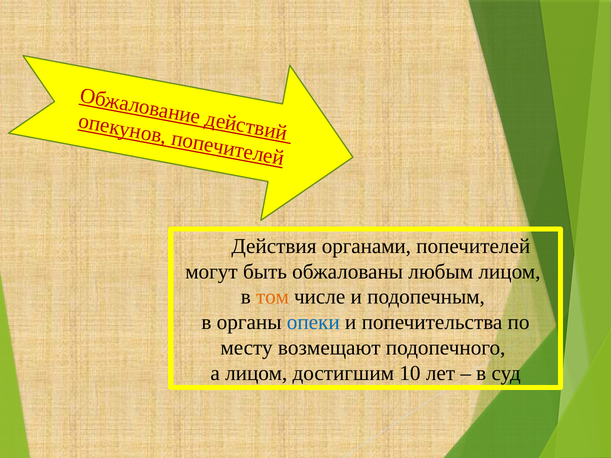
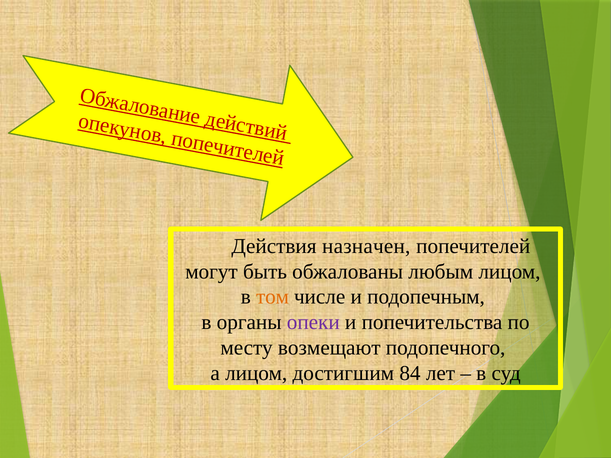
органами: органами -> назначен (366, 246)
опеки colour: blue -> purple (313, 323)
10: 10 -> 84 (410, 373)
